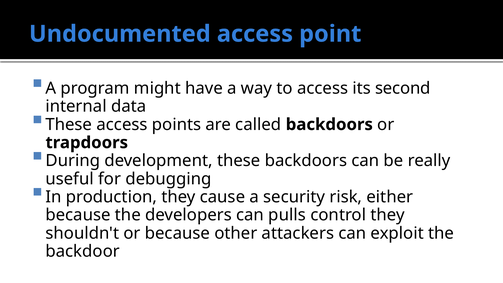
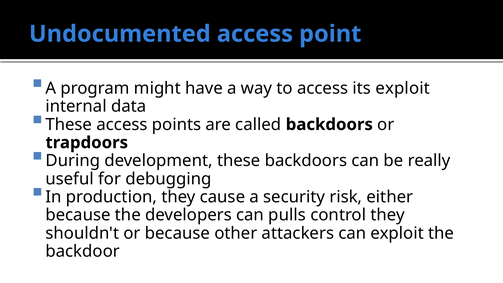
its second: second -> exploit (403, 88)
